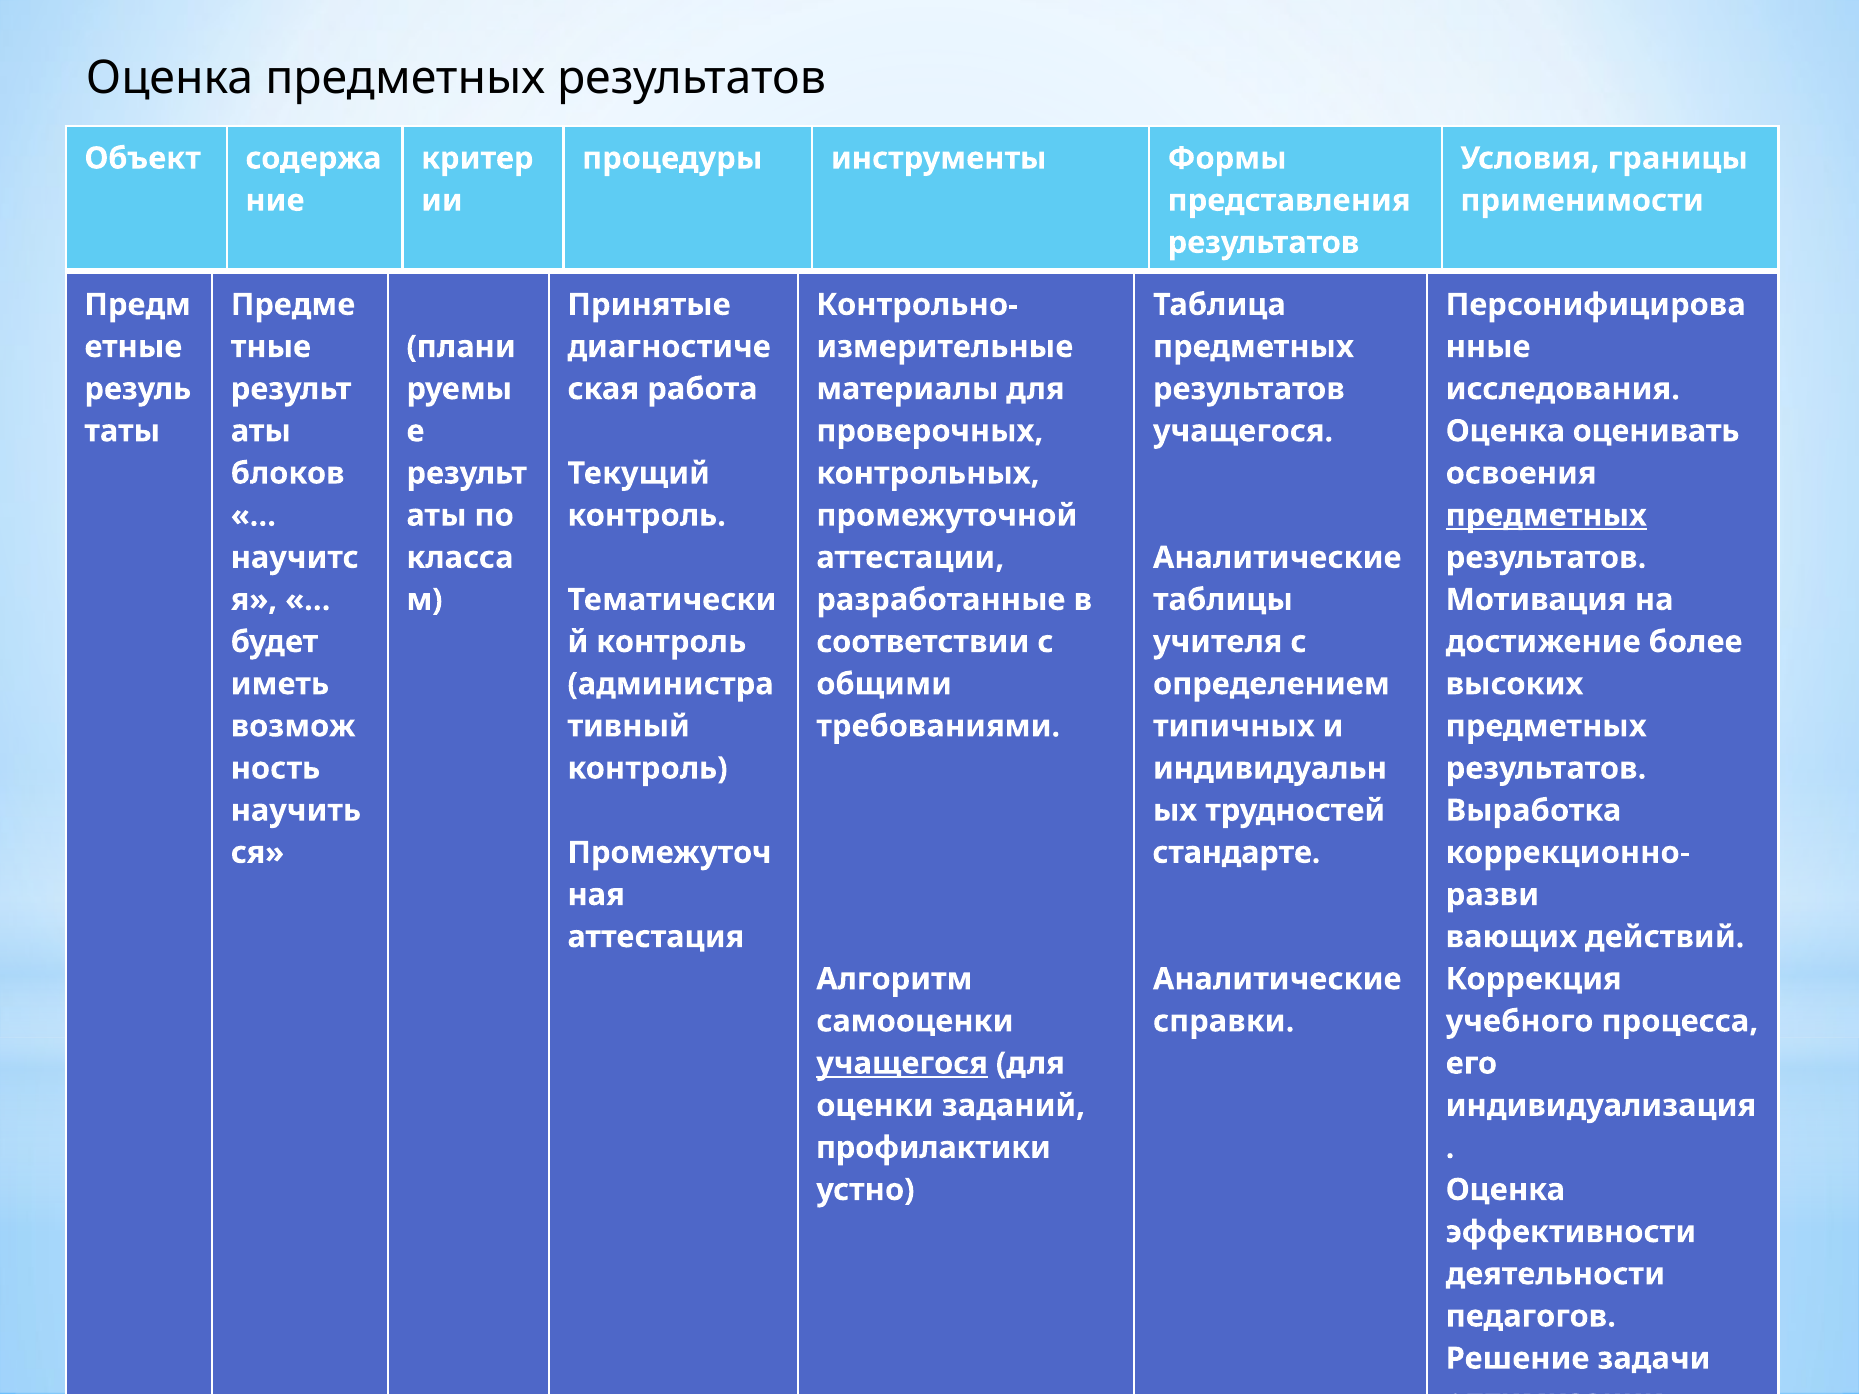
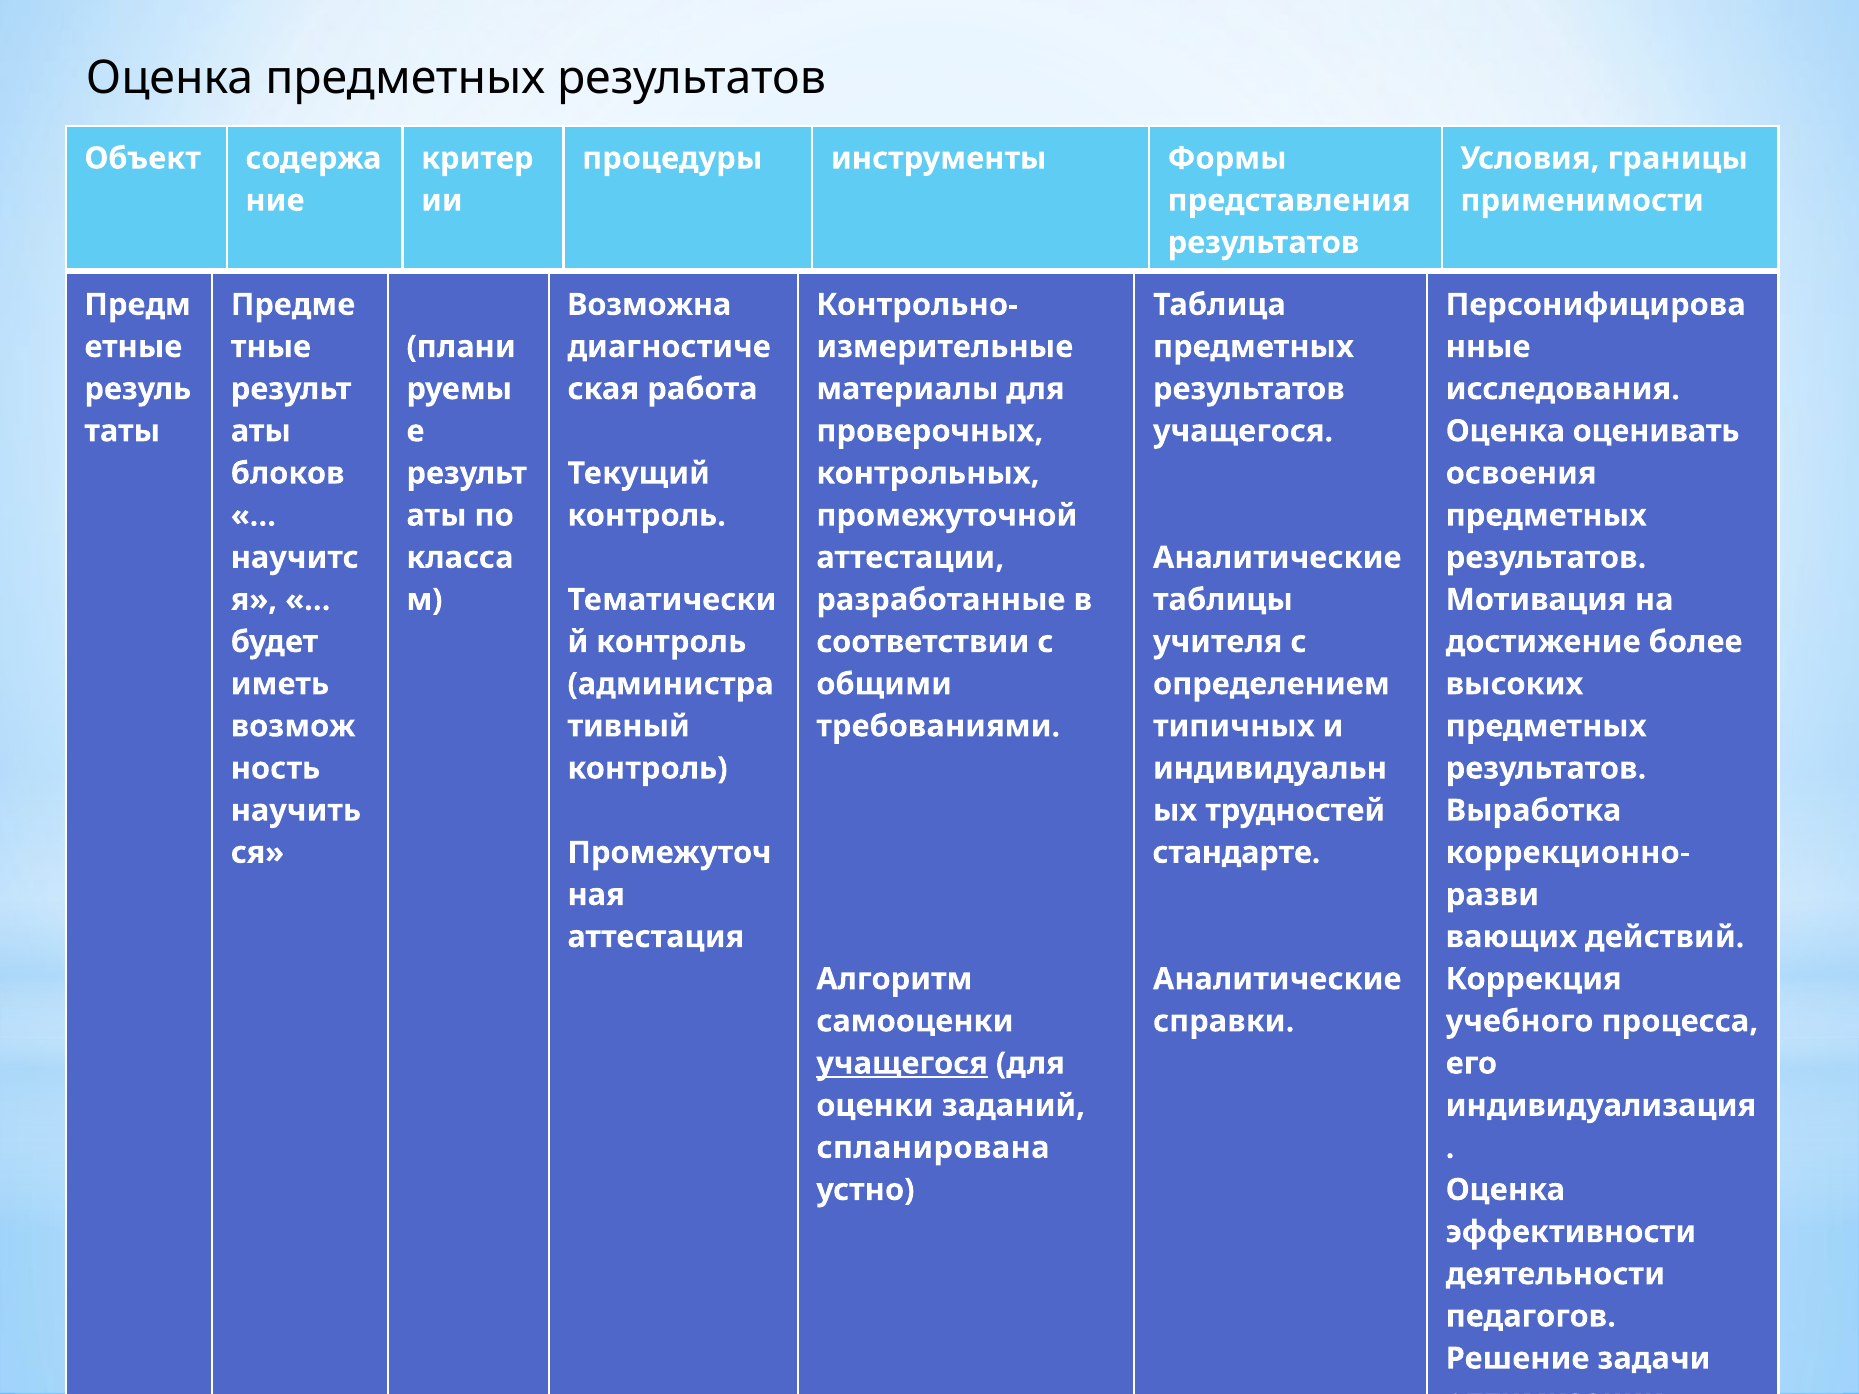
Принятые: Принятые -> Возможна (649, 305)
предметных underline: present -> none (1546, 516)
профилактики: профилактики -> спланирована (933, 1148)
